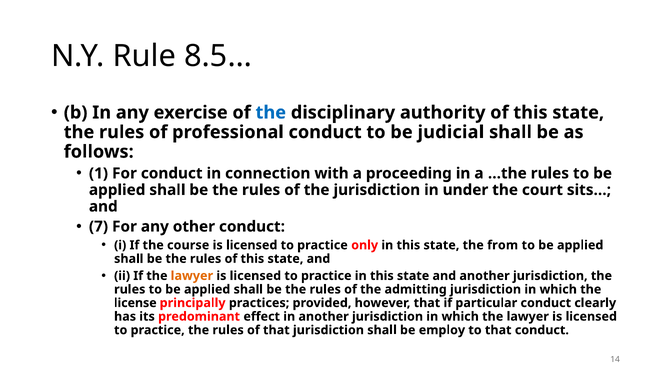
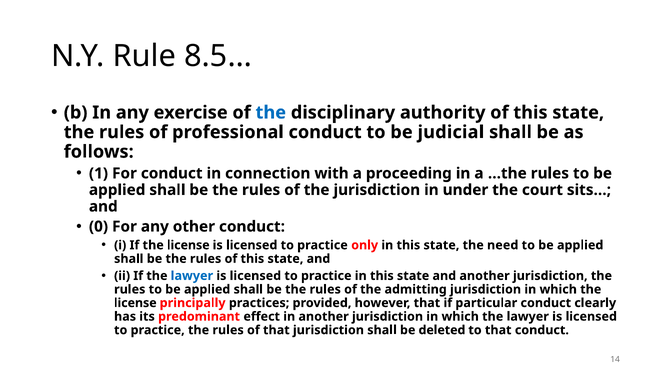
7: 7 -> 0 (98, 227)
If the course: course -> license (188, 245)
from: from -> need (503, 245)
lawyer colour: orange -> blue (192, 276)
employ: employ -> deleted (442, 330)
